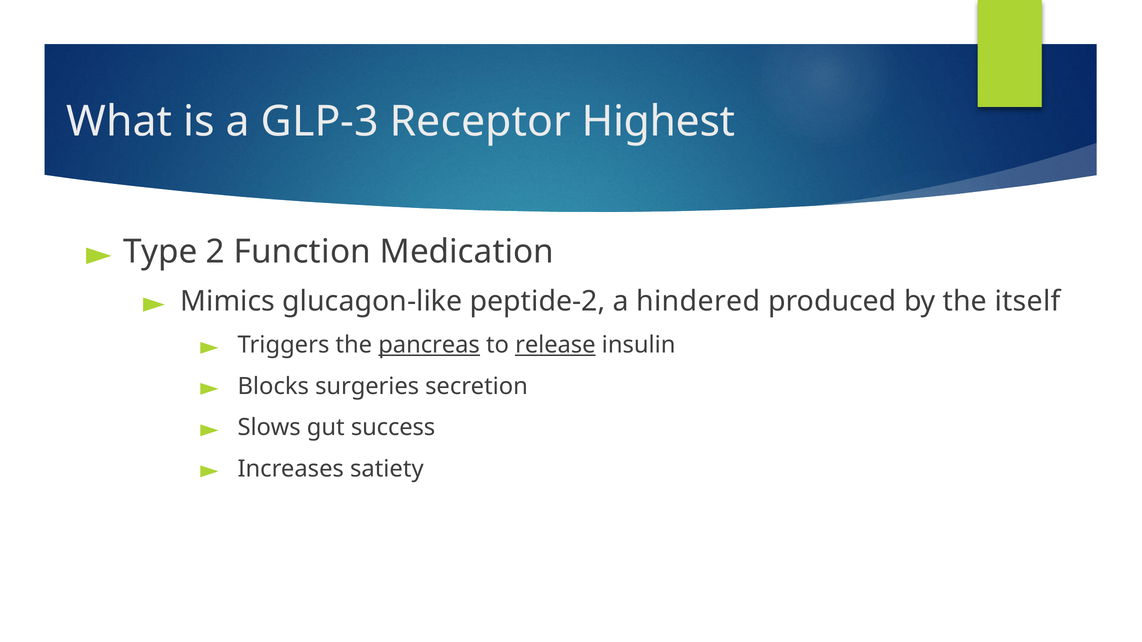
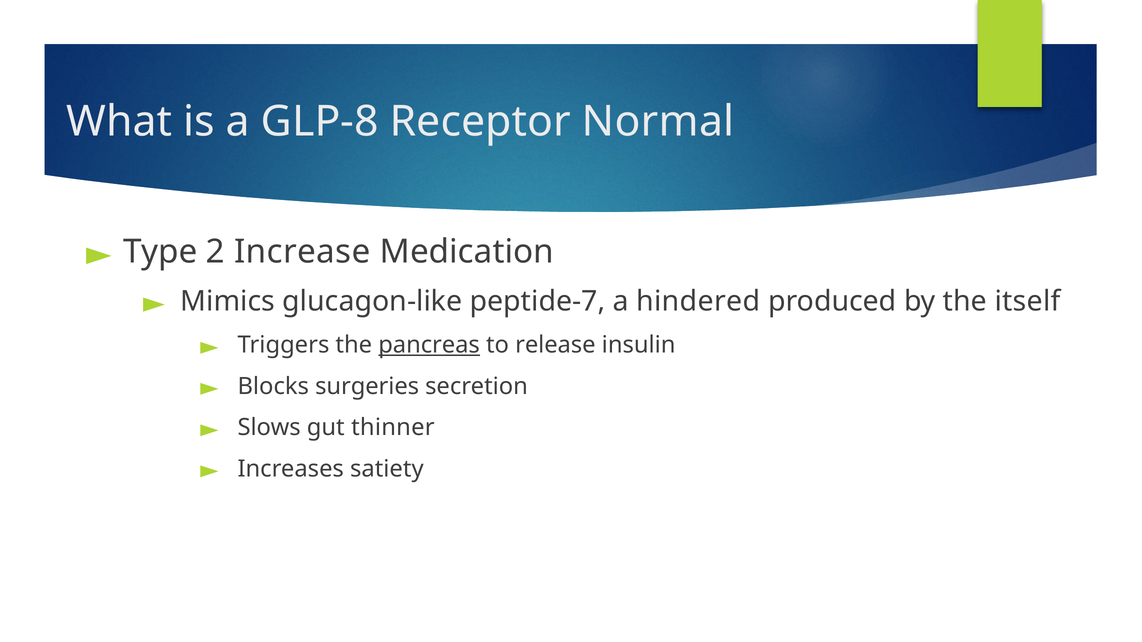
GLP-3: GLP-3 -> GLP-8 (320, 122)
Highest: Highest -> Normal (658, 122)
Function: Function -> Increase (302, 252)
peptide-2: peptide-2 -> peptide-7 (538, 302)
release underline: present -> none (555, 345)
success: success -> thinner (393, 428)
